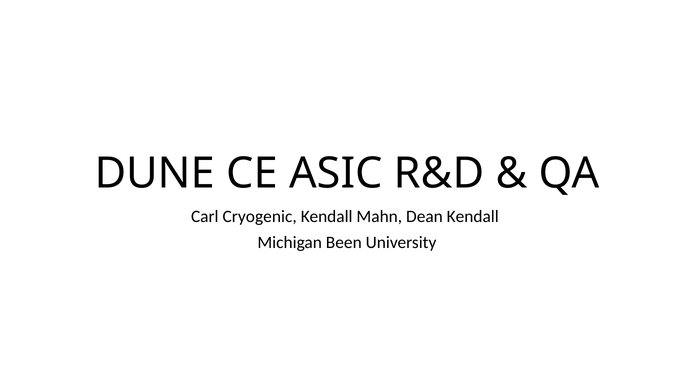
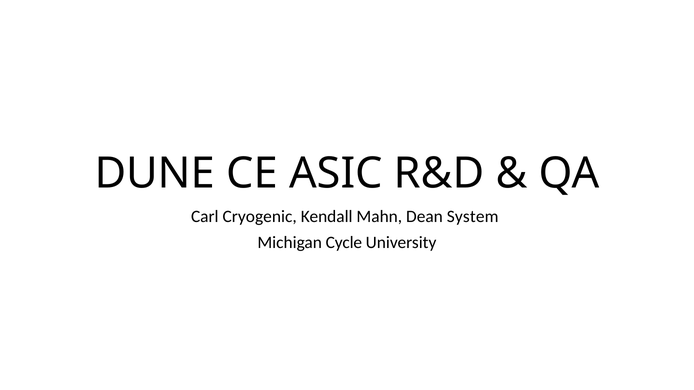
Dean Kendall: Kendall -> System (473, 217)
Been: Been -> Cycle (344, 243)
